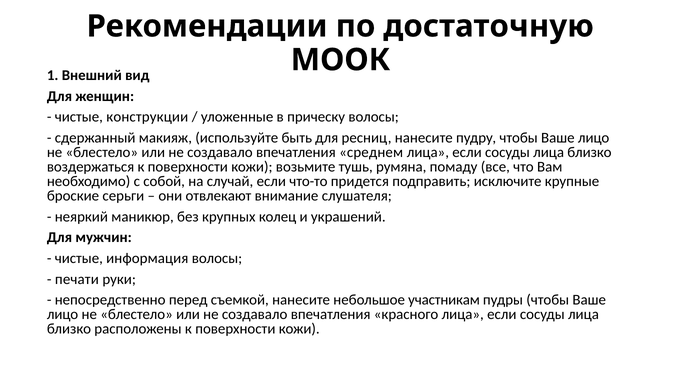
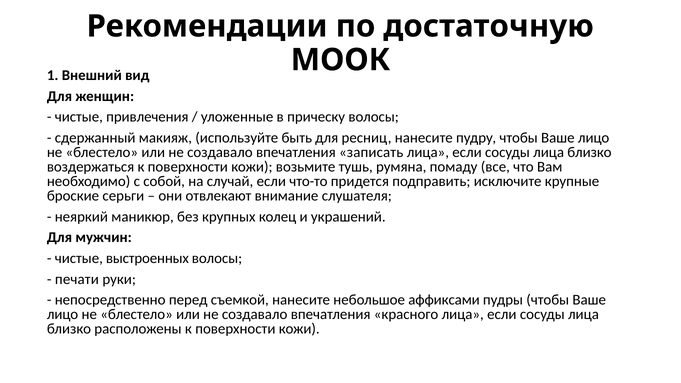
конструкции: конструкции -> привлечения (147, 117)
среднем: среднем -> записать (371, 152)
информация: информация -> выстроенных (147, 258)
участникам: участникам -> аффиксами (444, 300)
